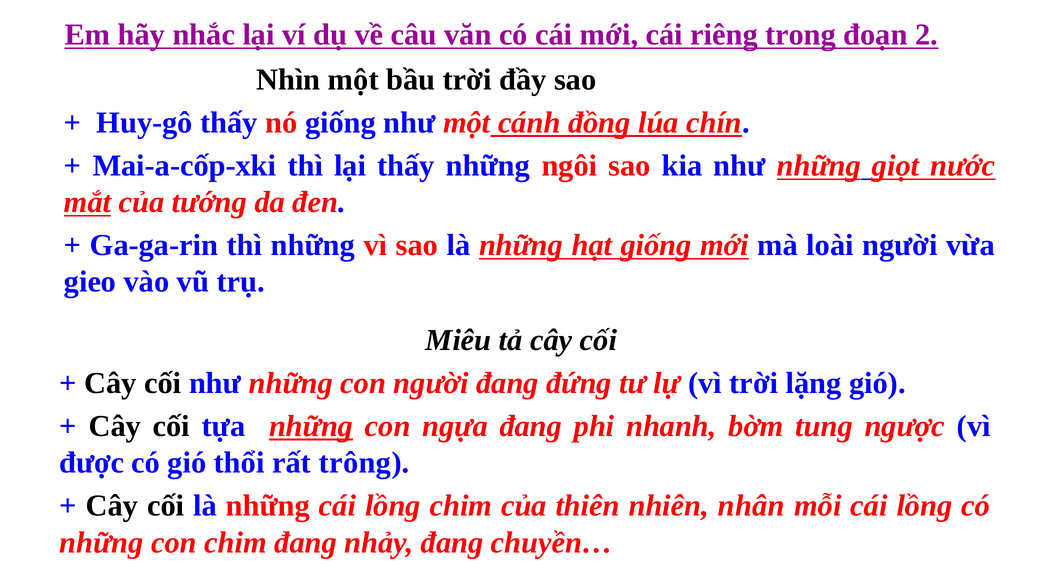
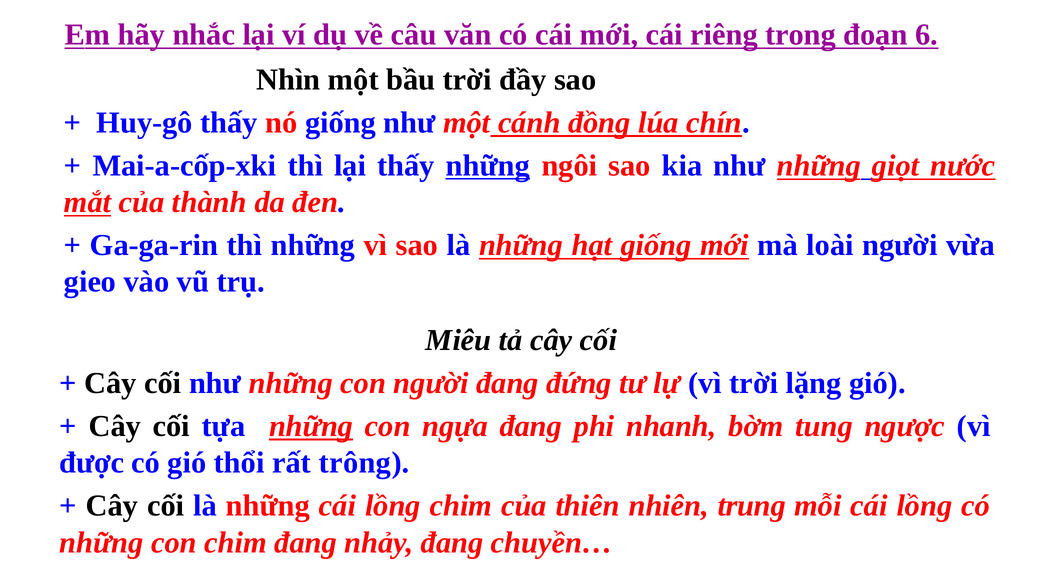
2: 2 -> 6 (927, 35)
những underline: none -> present (488, 166)
tướng: tướng -> thành (209, 202)
nhân: nhân -> trung (752, 506)
